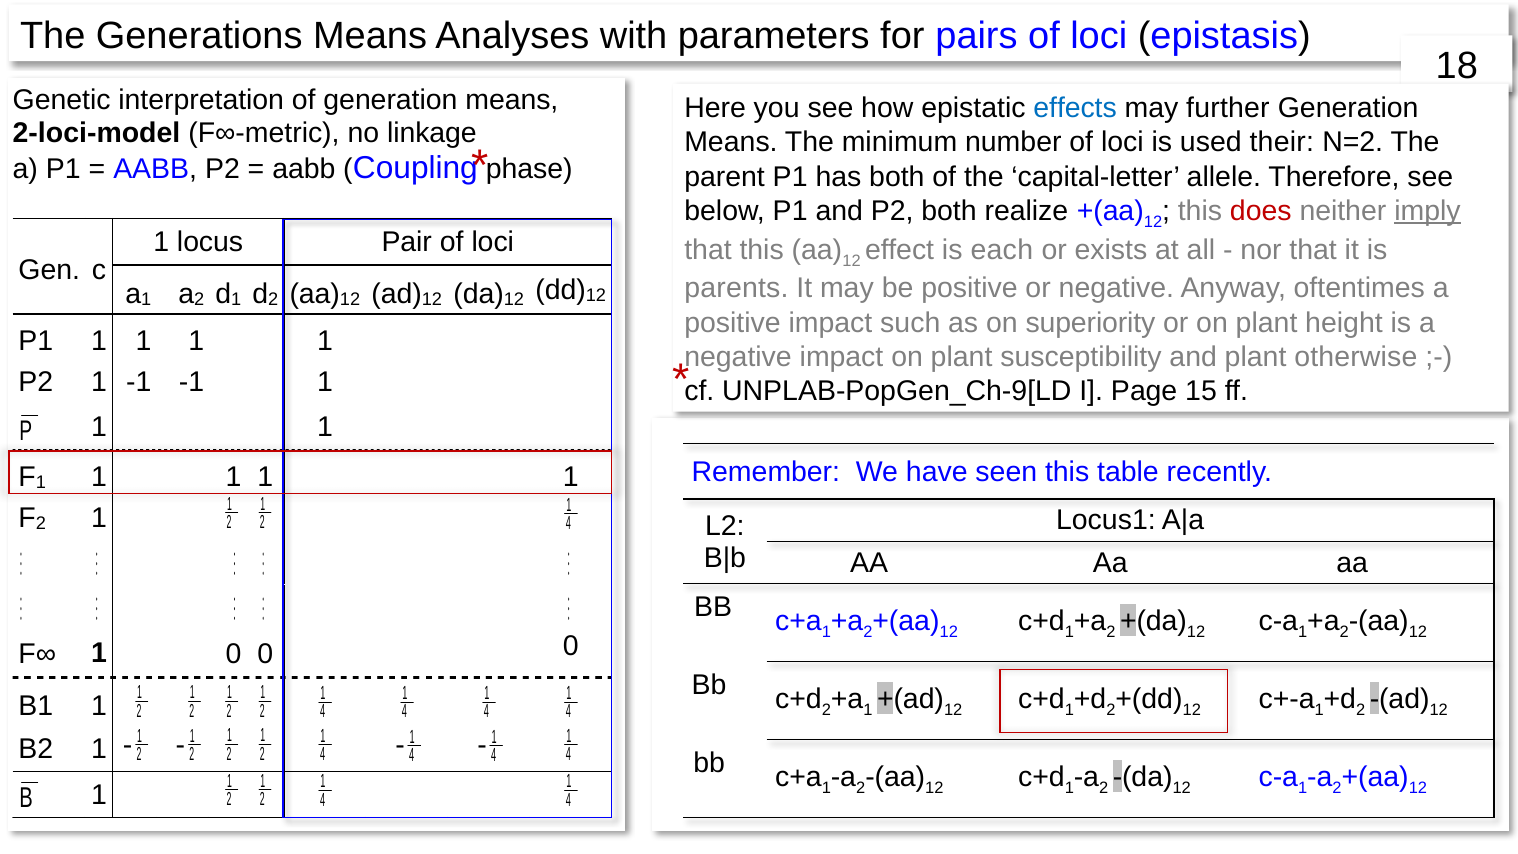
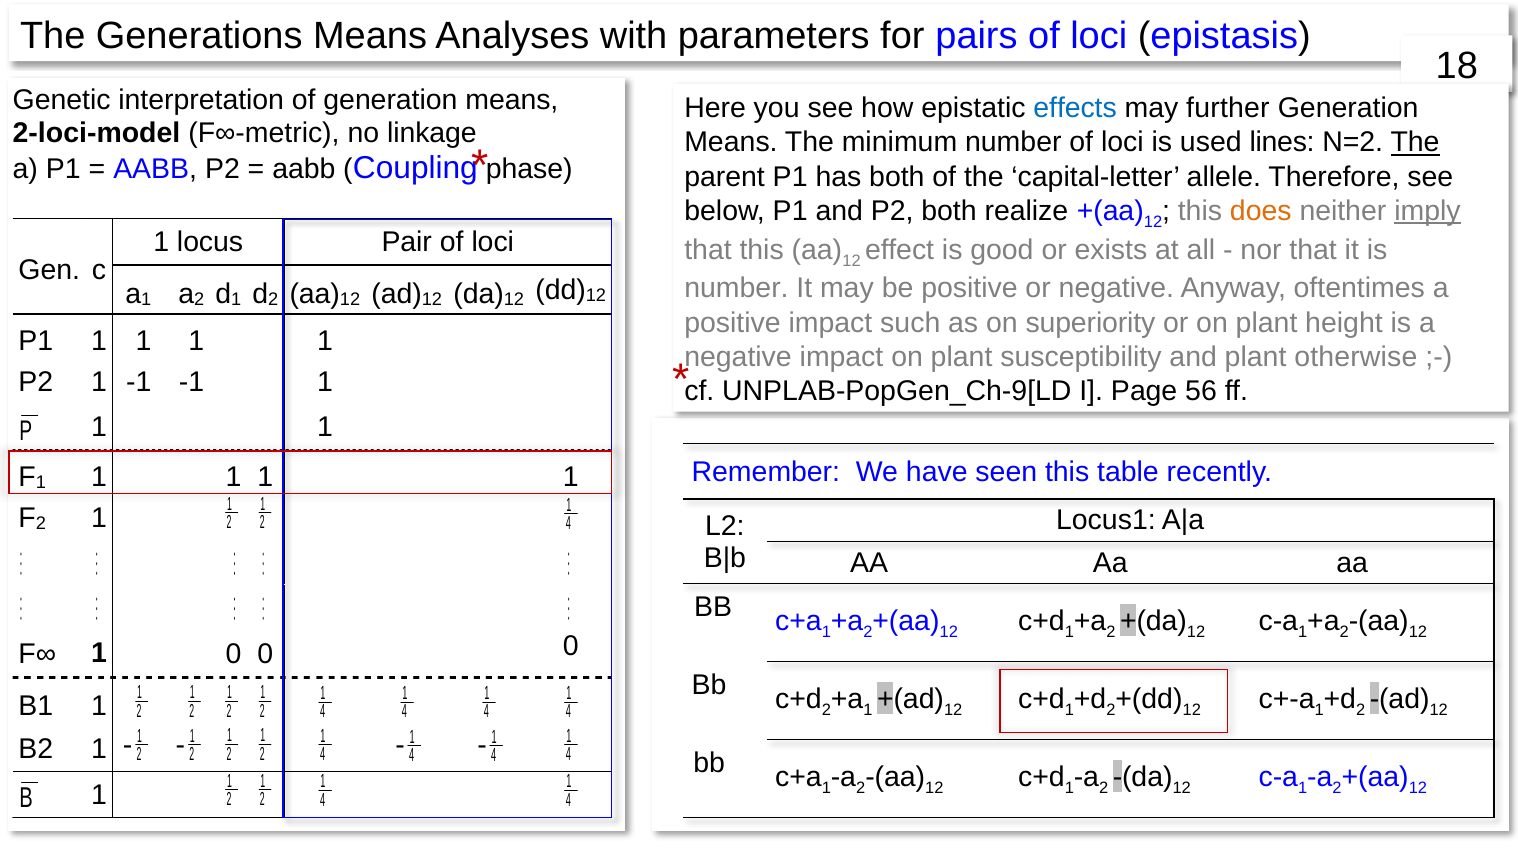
their: their -> lines (1282, 143)
The underline: none -> present (1415, 143)
does colour: red -> orange (1261, 211)
each: each -> good (1002, 250)
parents: parents -> number (736, 288)
15: 15 -> 56 (1201, 391)
